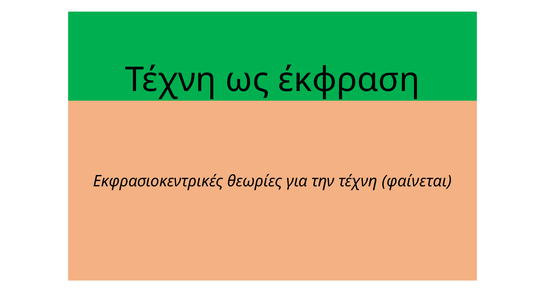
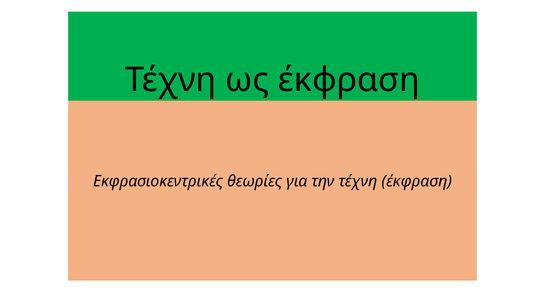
τέχνη φαίνεται: φαίνεται -> έκφραση (417, 182)
